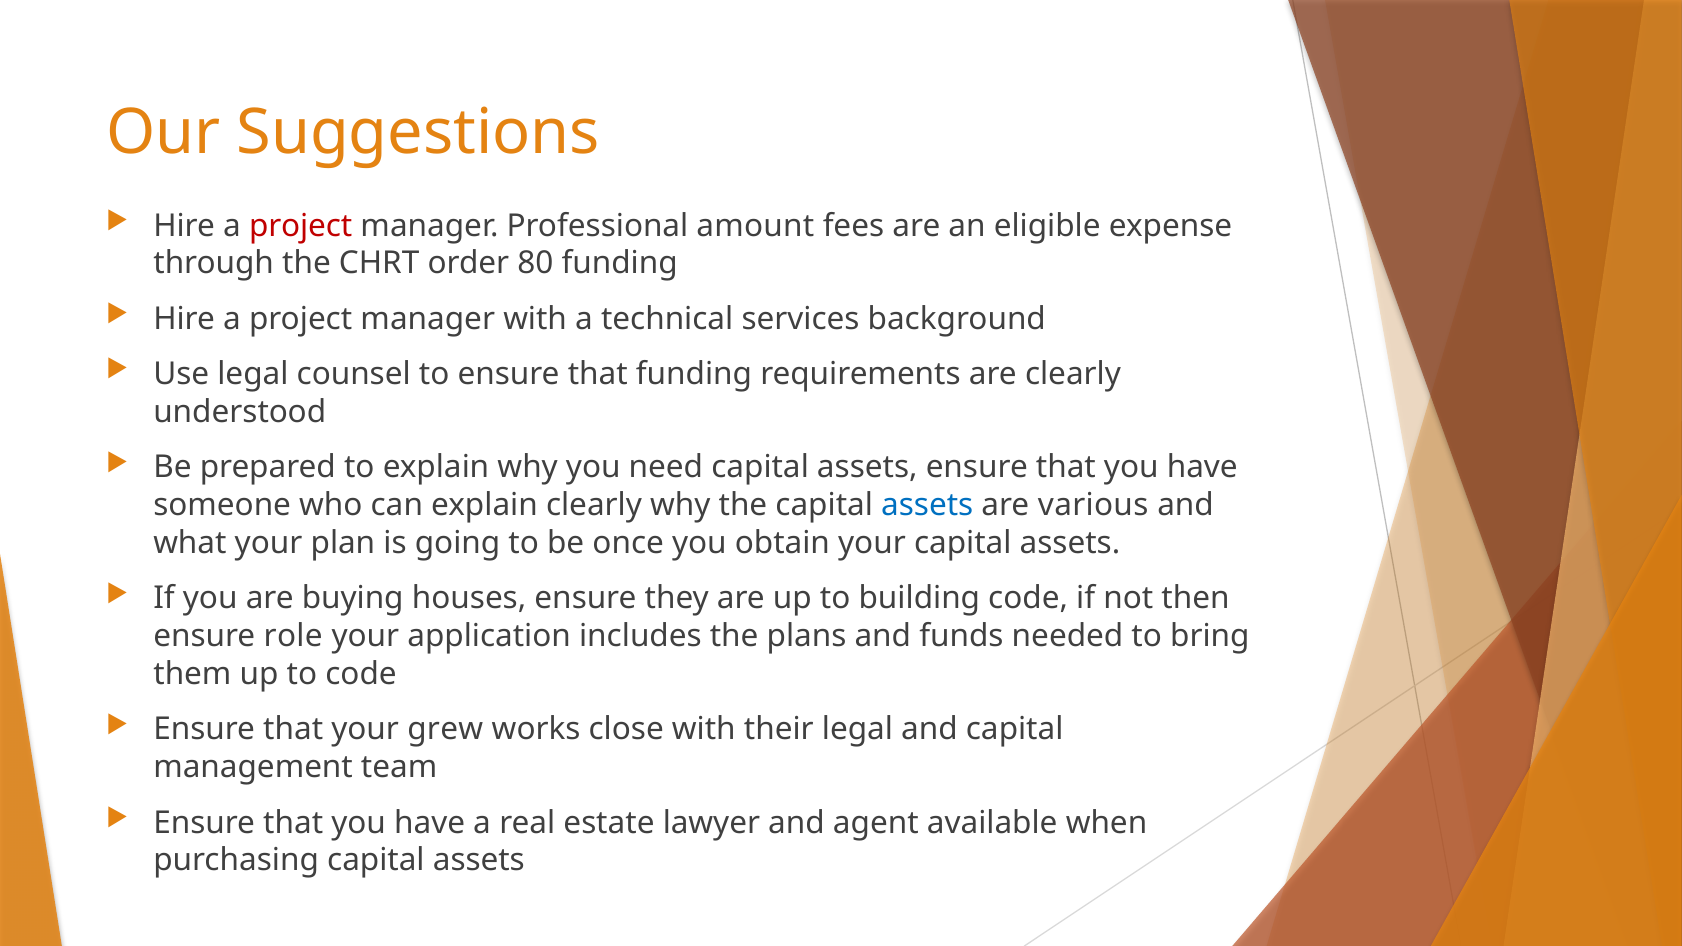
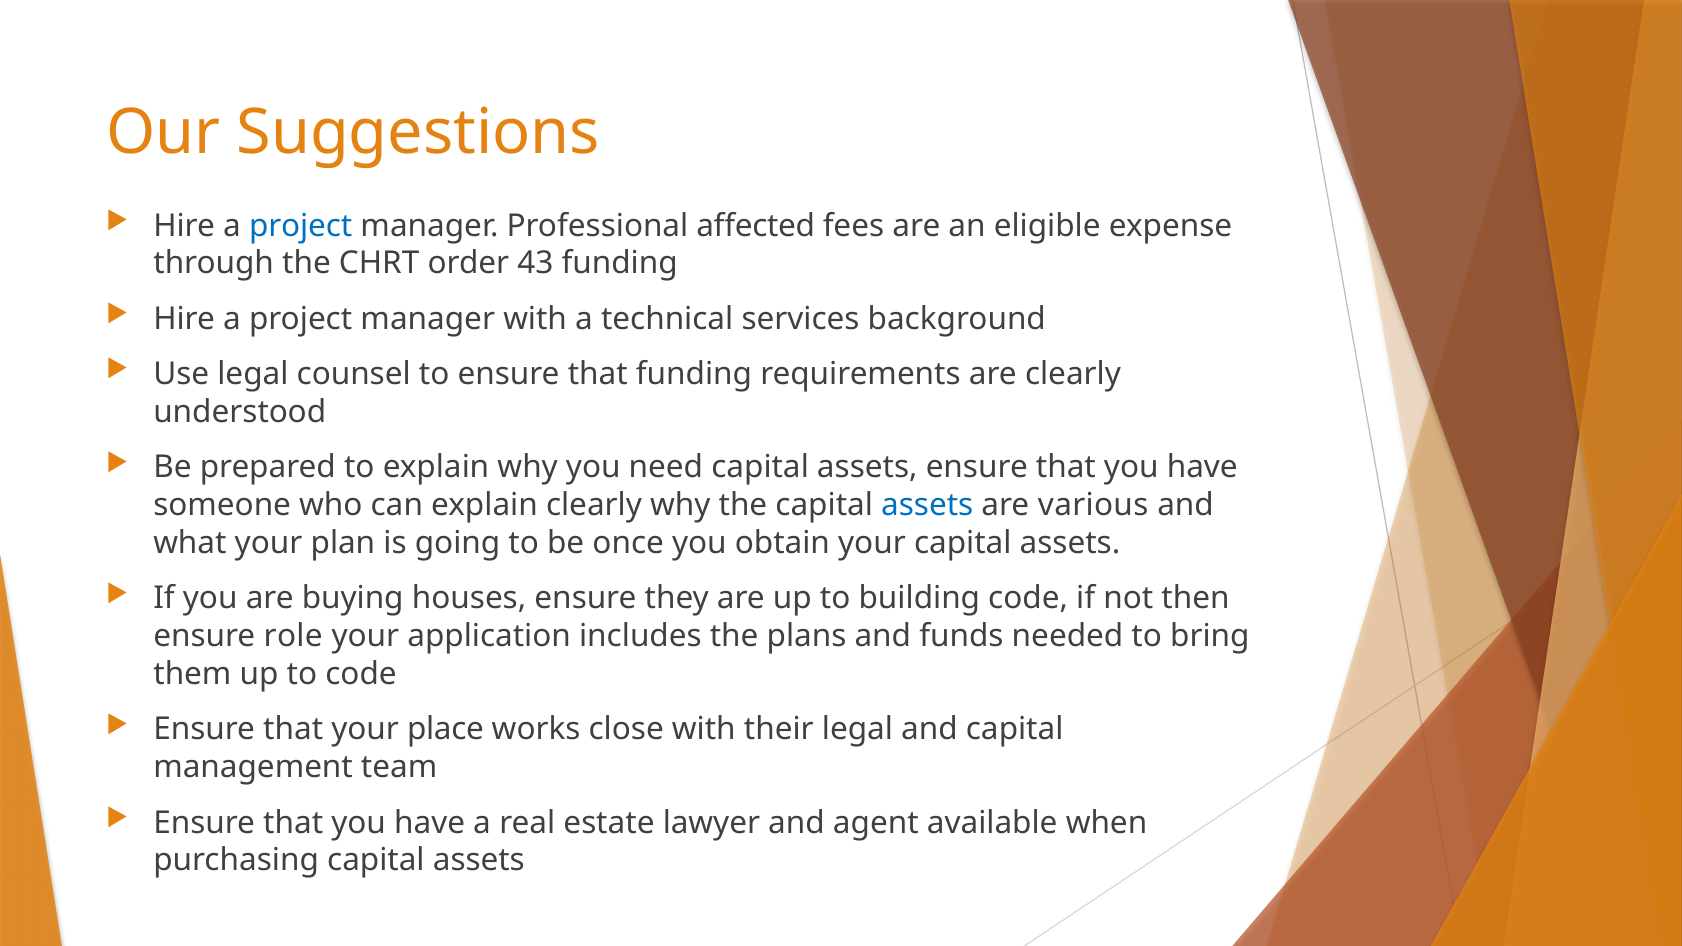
project colour: red -> blue (301, 226)
amount: amount -> affected (756, 226)
80: 80 -> 43 (535, 263)
grew: grew -> place (446, 730)
